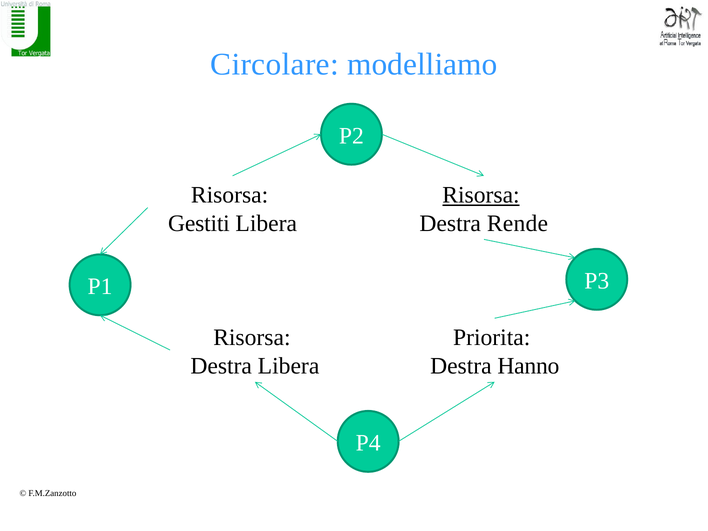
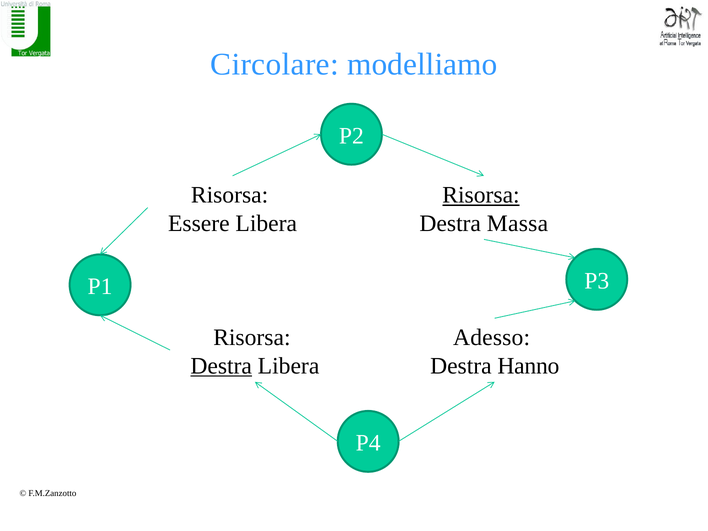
Gestiti: Gestiti -> Essere (199, 223)
Rende: Rende -> Massa (517, 223)
Priorita: Priorita -> Adesso (492, 338)
Destra underline: none -> present (221, 366)
